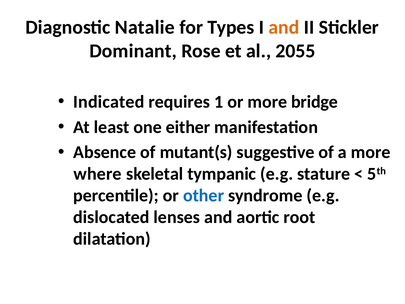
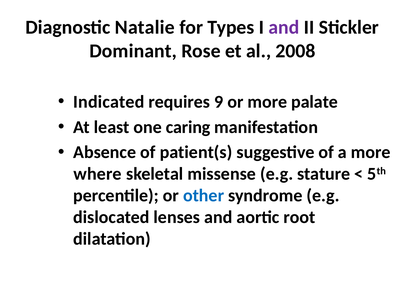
and colour: orange -> purple (284, 27)
2055: 2055 -> 2008 (295, 51)
1: 1 -> 9 (219, 102)
bridge: bridge -> palate (315, 102)
either: either -> caring (188, 127)
mutant(s: mutant(s -> patient(s (196, 152)
tympanic: tympanic -> missense (222, 174)
